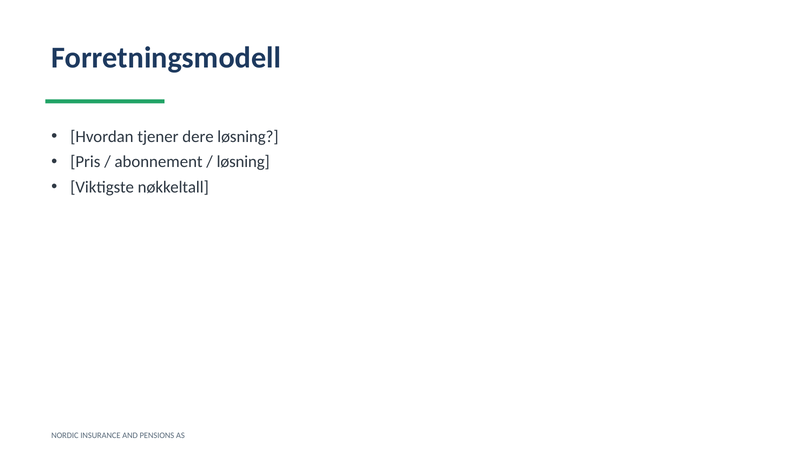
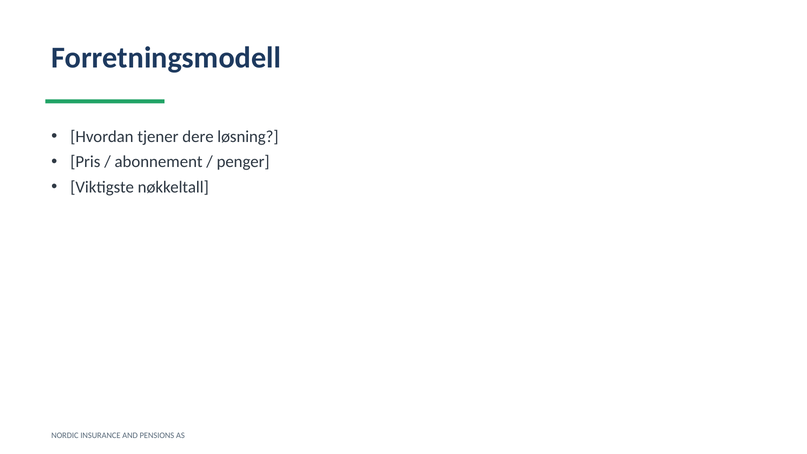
løsning: løsning -> penger (243, 162)
